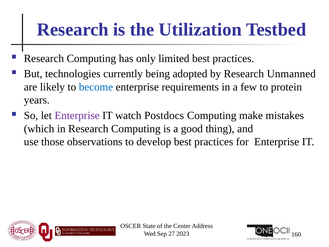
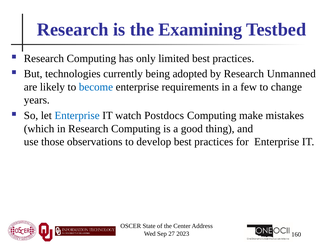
Utilization: Utilization -> Examining (200, 29)
protein: protein -> change (286, 87)
Enterprise colour: purple -> blue (77, 115)
